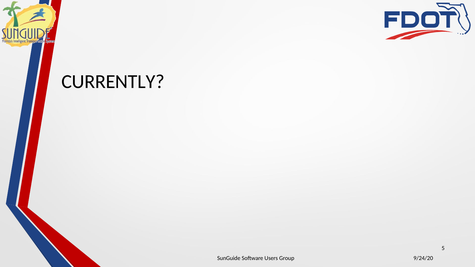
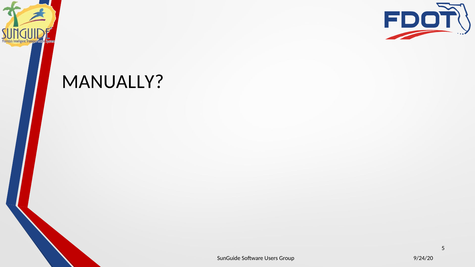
CURRENTLY: CURRENTLY -> MANUALLY (113, 82)
